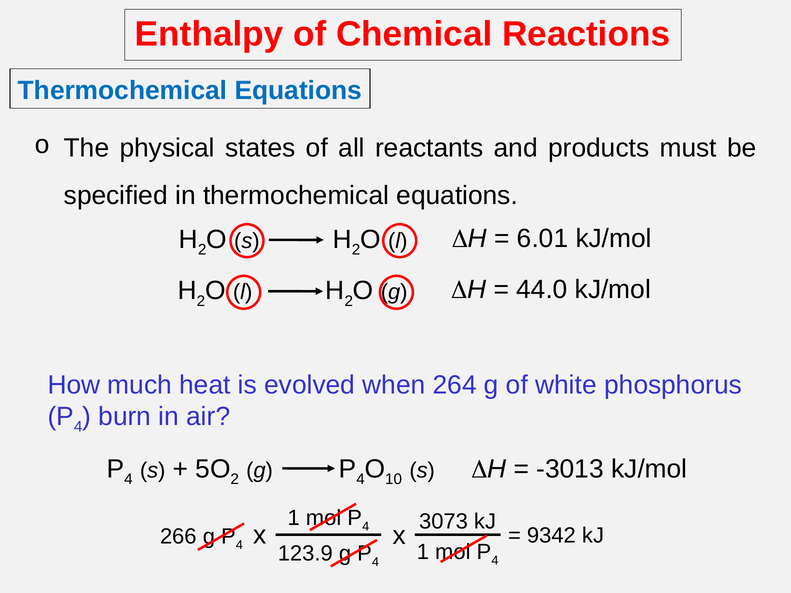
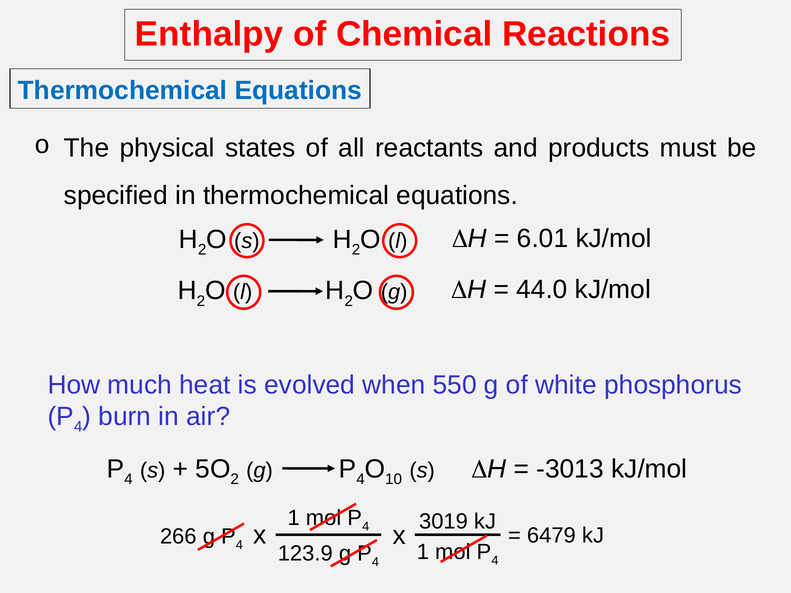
264: 264 -> 550 (455, 385)
3073: 3073 -> 3019 (443, 522)
9342: 9342 -> 6479 (551, 536)
